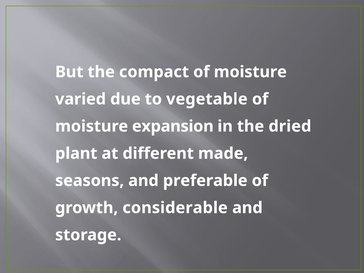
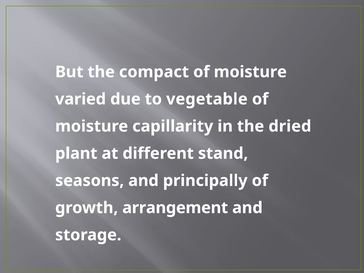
expansion: expansion -> capillarity (173, 126)
made: made -> stand (223, 153)
preferable: preferable -> principally (205, 181)
considerable: considerable -> arrangement (175, 208)
